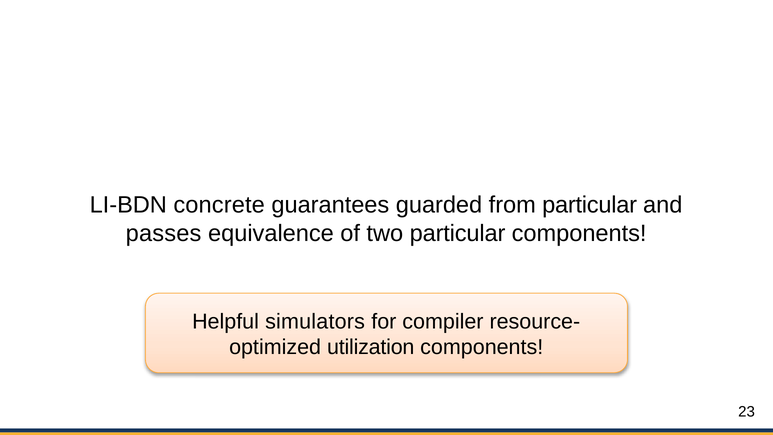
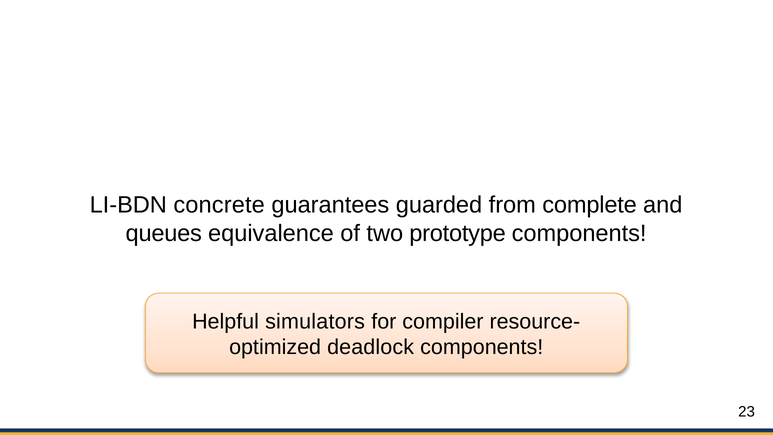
from particular: particular -> complete (590, 205)
passes: passes -> queues (164, 233)
two particular: particular -> prototype (458, 233)
utilization: utilization -> deadlock (371, 347)
